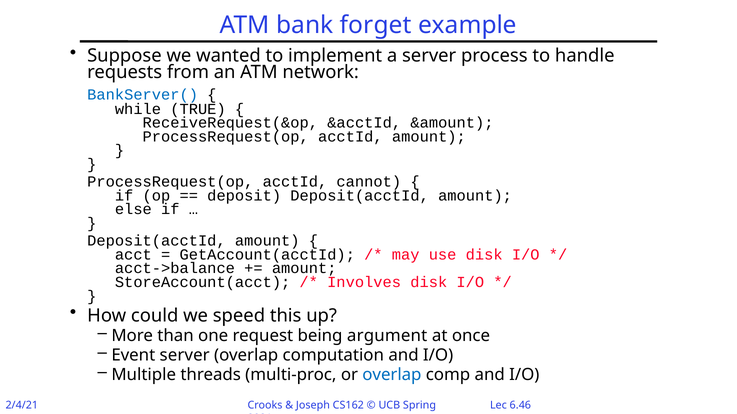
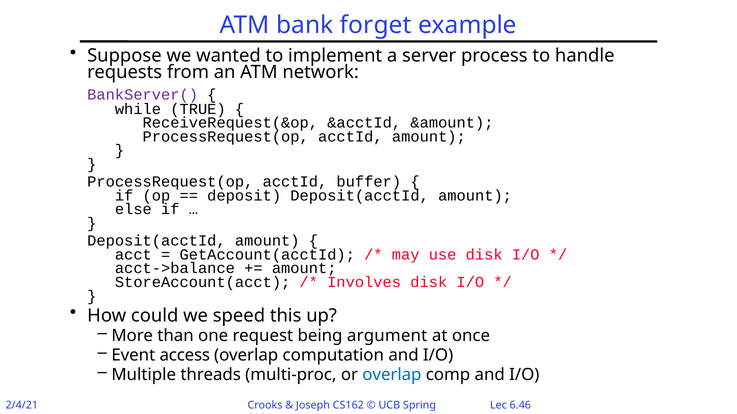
BankServer( colour: blue -> purple (143, 95)
cannot: cannot -> buffer (369, 182)
Event server: server -> access (185, 356)
